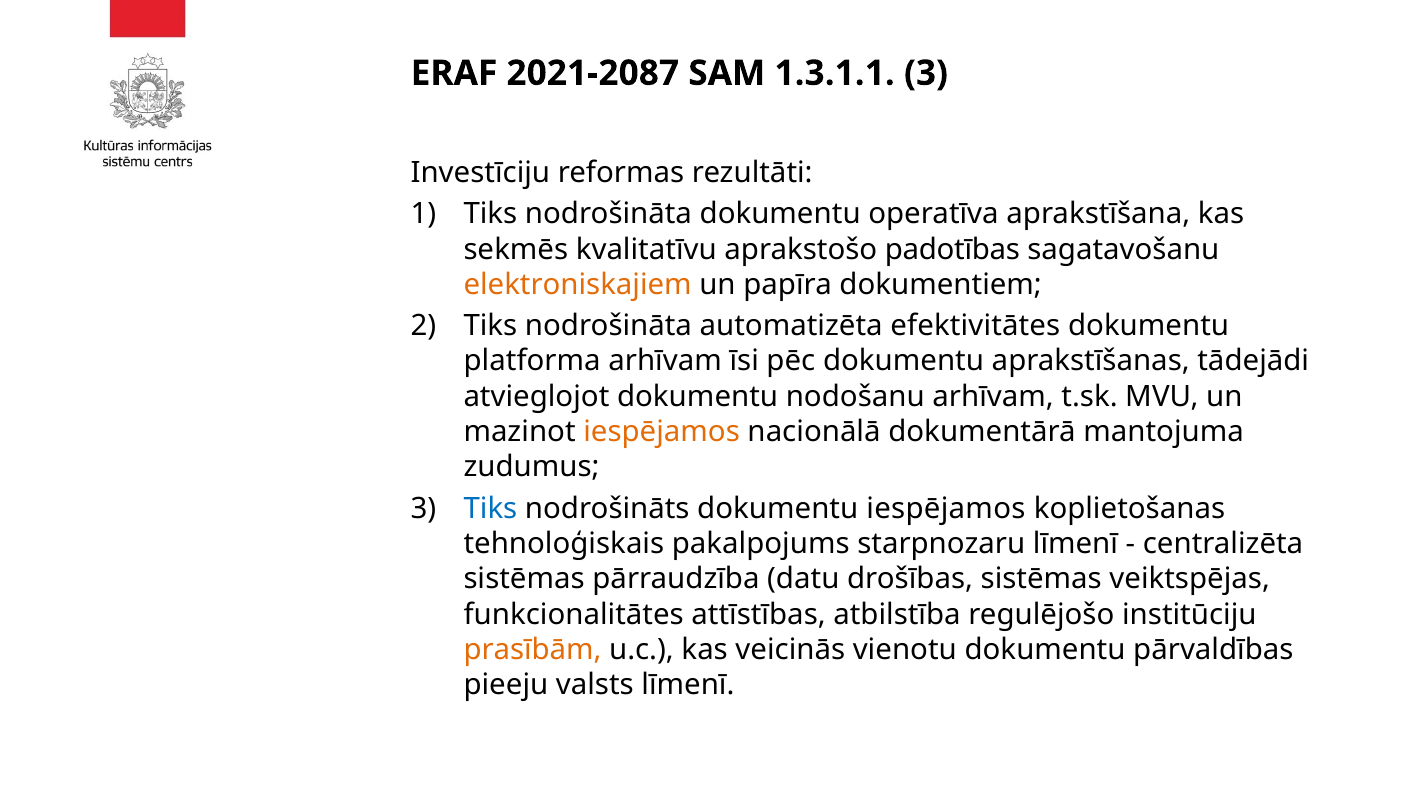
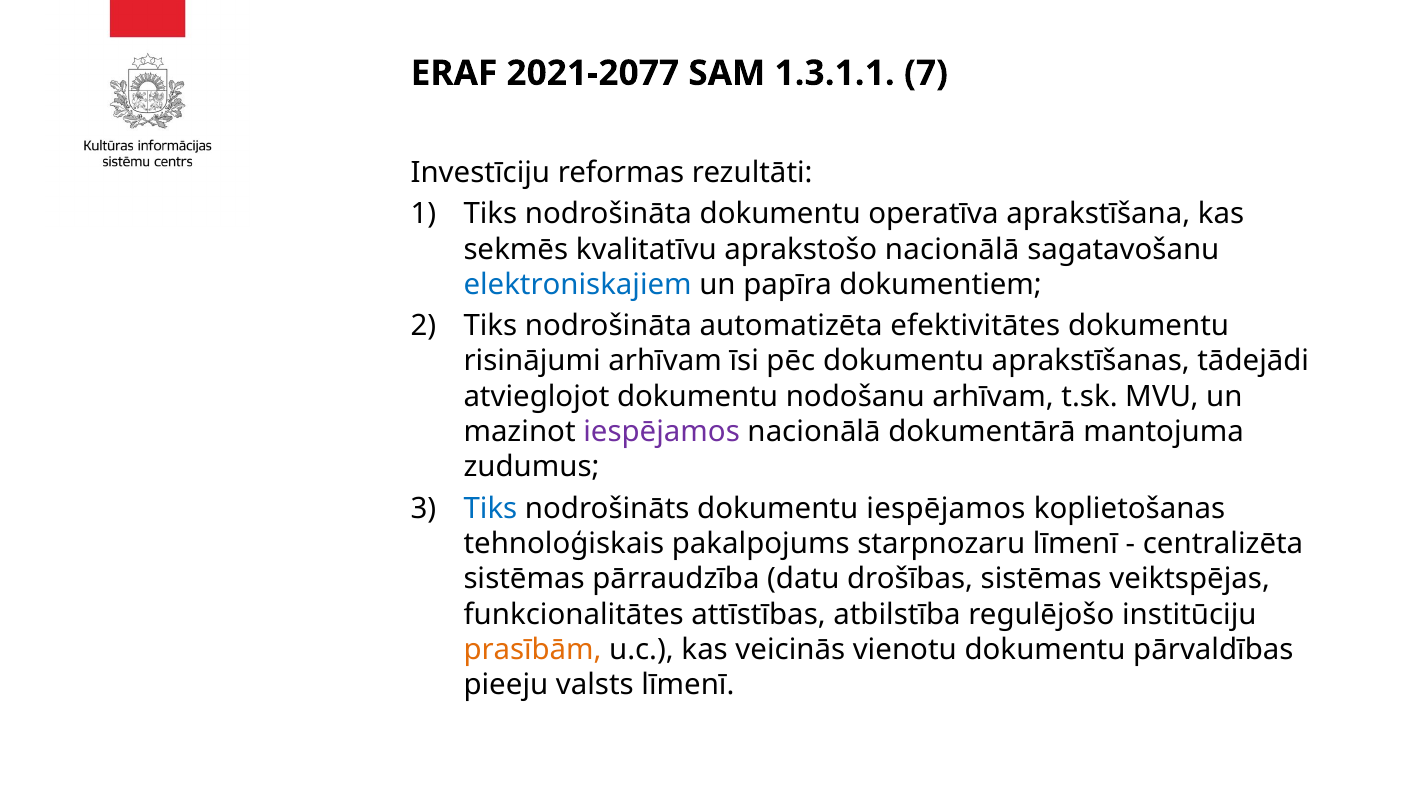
2021-2087: 2021-2087 -> 2021-2077 (593, 73)
1.3.1.1 3: 3 -> 7 (926, 73)
aprakstošo padotības: padotības -> nacionālā (952, 249)
elektroniskajiem colour: orange -> blue (578, 285)
platforma: platforma -> risinājumi (532, 361)
iespējamos colour: orange -> purple (662, 432)
